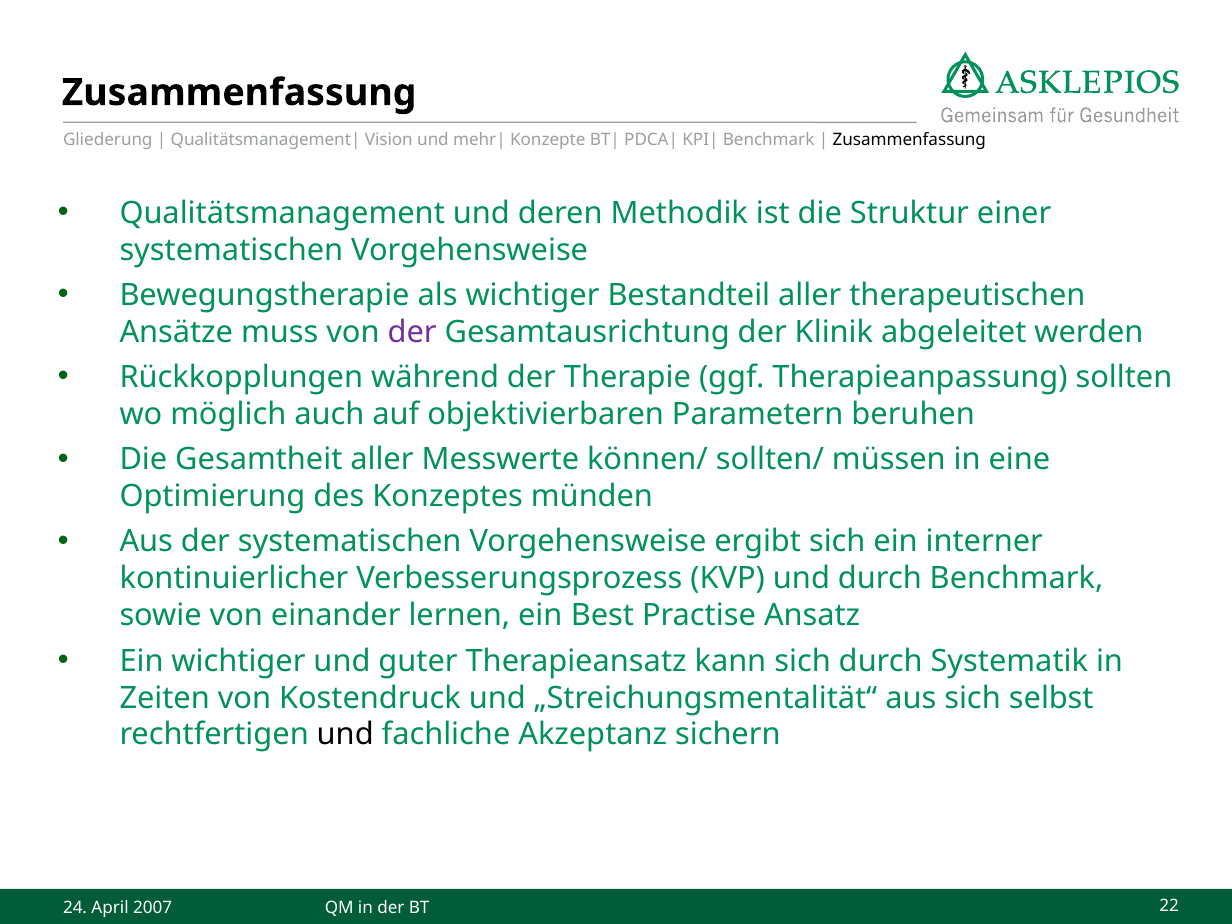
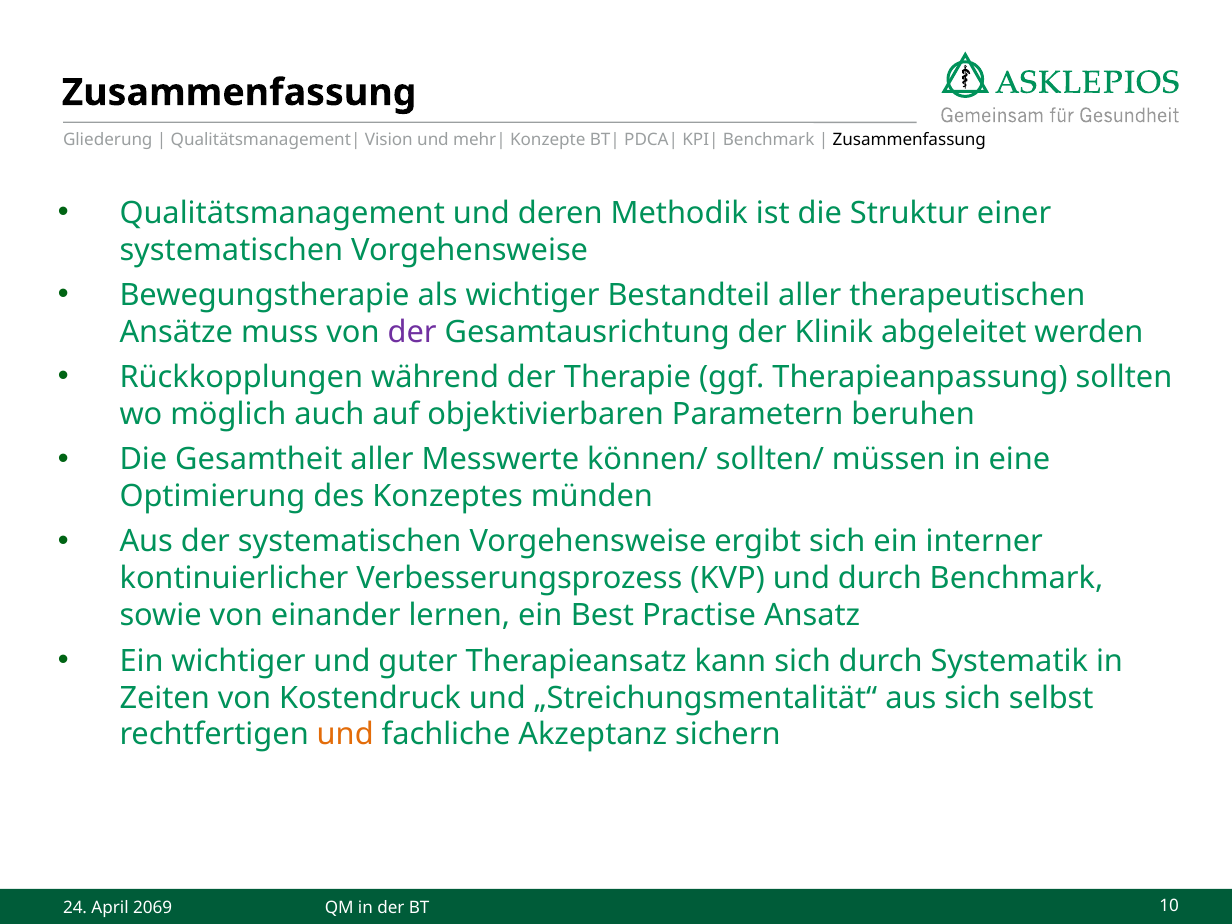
und colour: black -> orange (345, 735)
2007: 2007 -> 2069 (153, 908)
22: 22 -> 10 (1169, 906)
